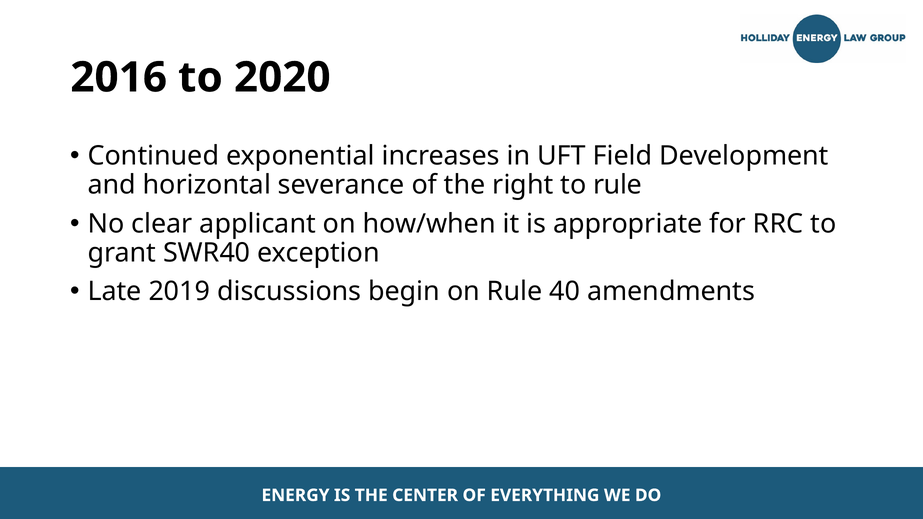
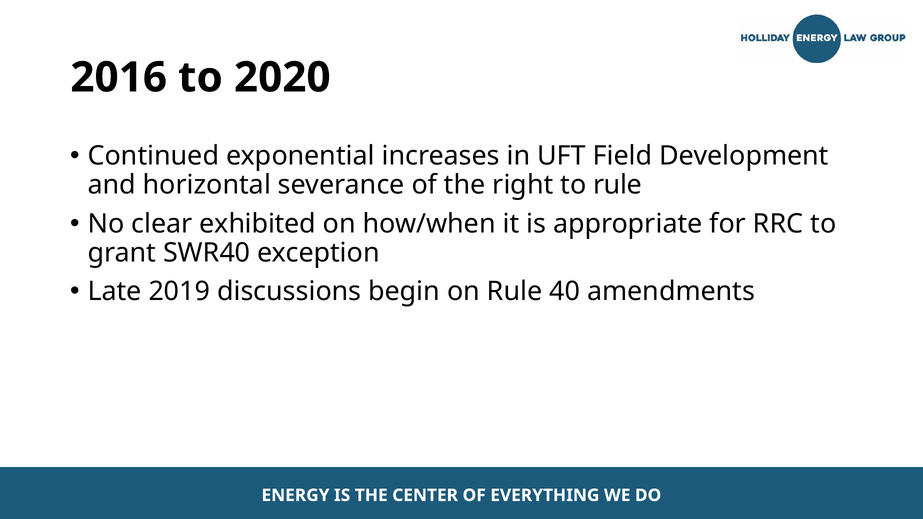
applicant: applicant -> exhibited (258, 224)
